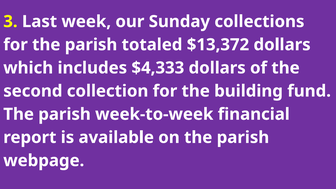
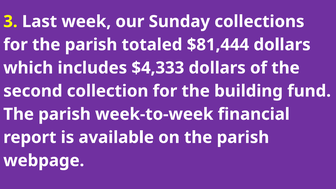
$13,372: $13,372 -> $81,444 (218, 45)
